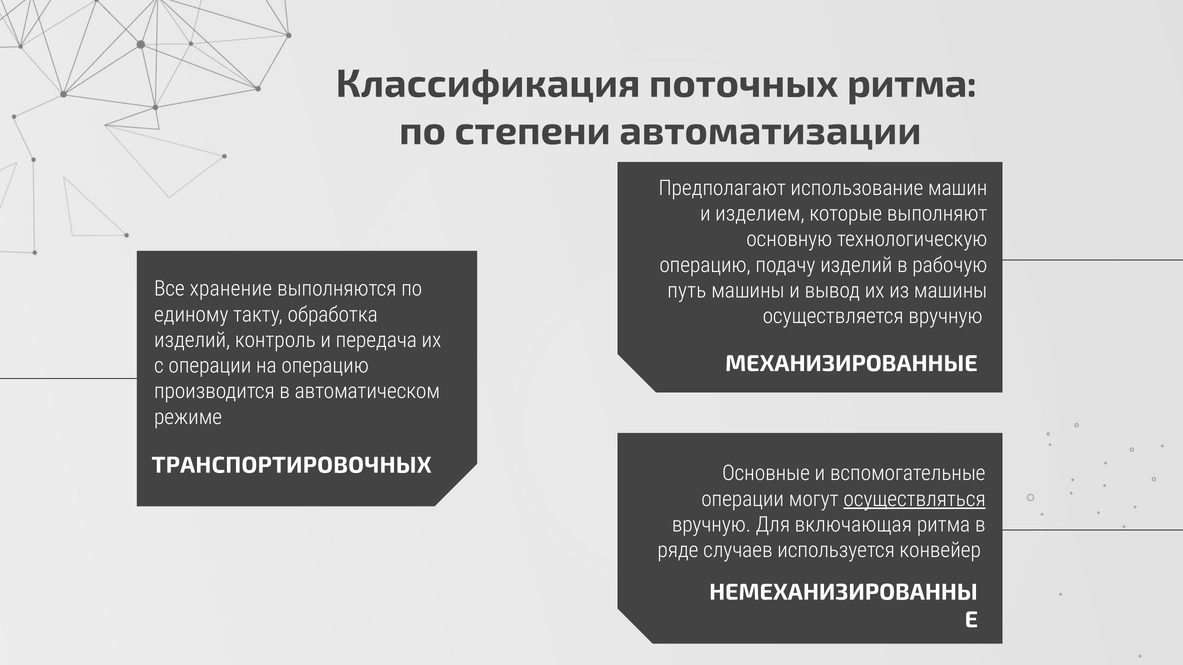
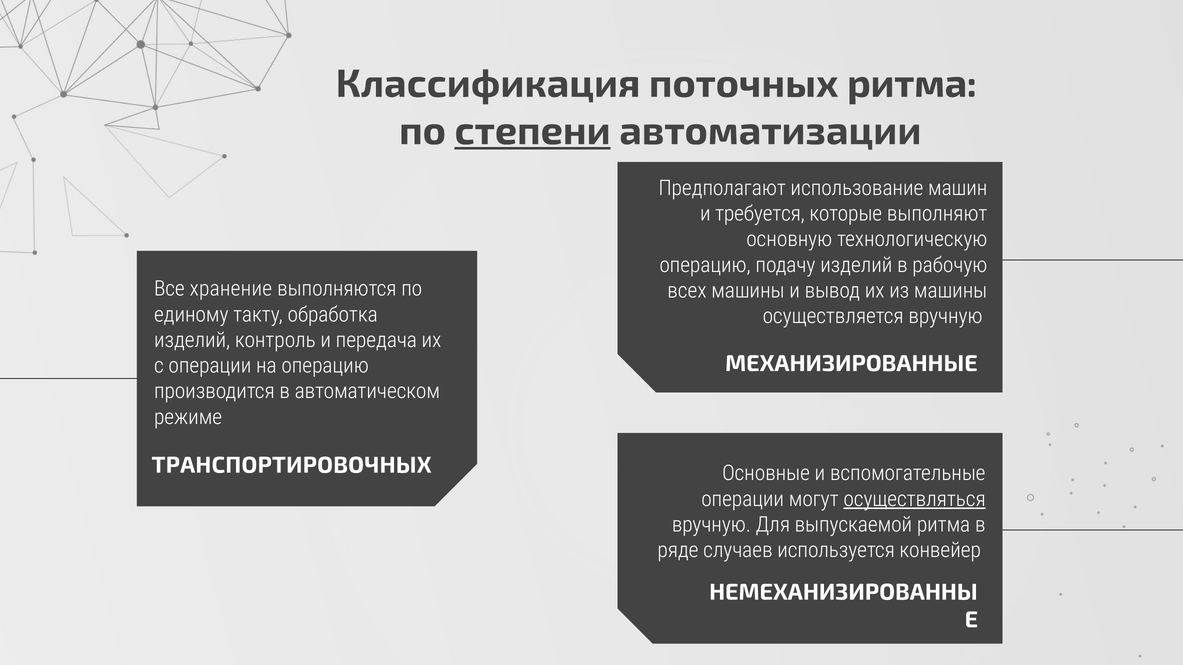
степени underline: none -> present (533, 131)
изделием: изделием -> требуется (760, 214)
путь: путь -> всех (687, 291)
включающая: включающая -> выпускаемой (853, 525)
